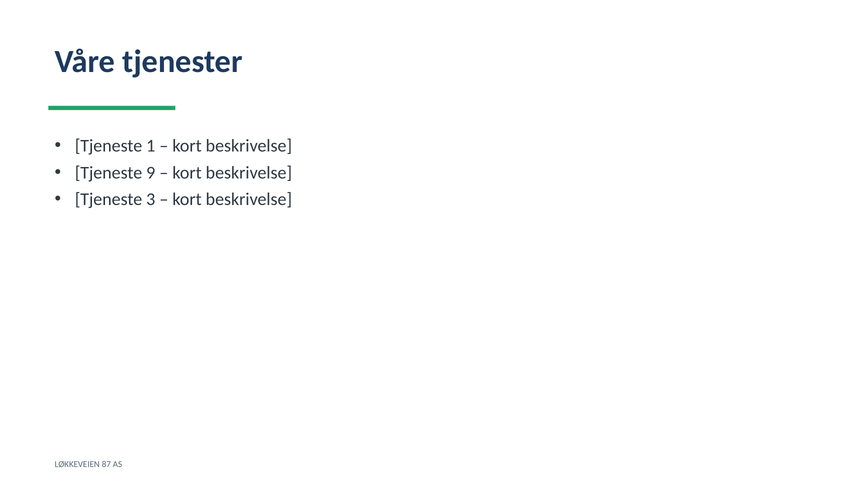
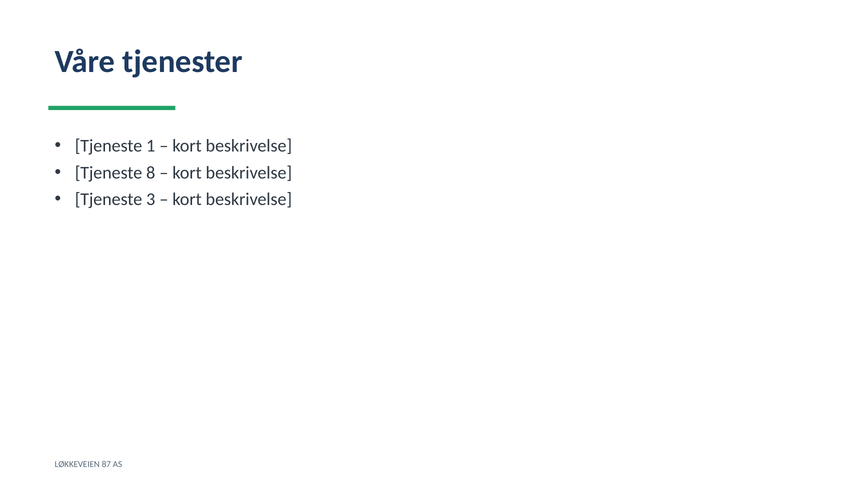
9: 9 -> 8 (151, 173)
